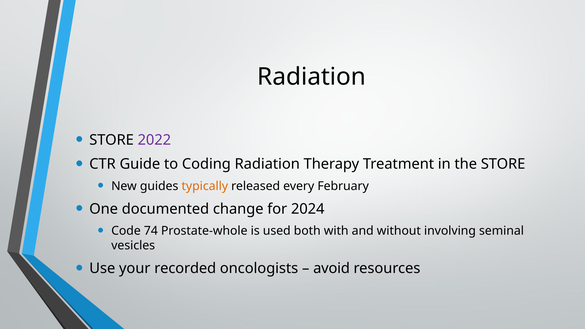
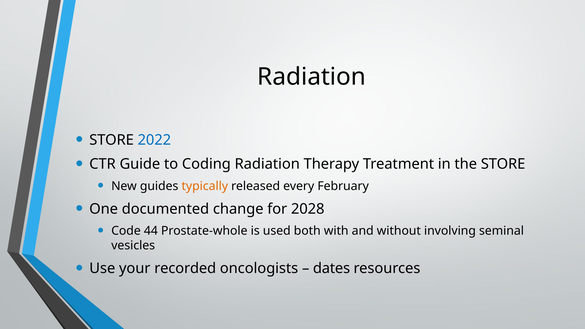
2022 colour: purple -> blue (154, 140)
2024: 2024 -> 2028 (308, 209)
74: 74 -> 44 (151, 231)
avoid: avoid -> dates (332, 268)
